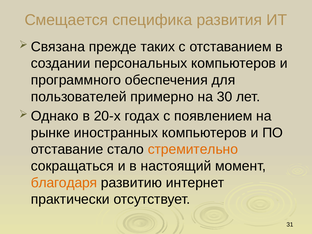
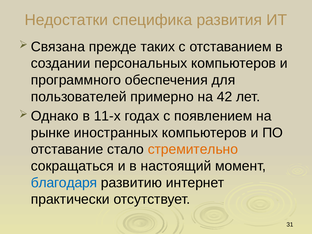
Смещается: Смещается -> Недостатки (66, 20)
30: 30 -> 42 (225, 97)
20-х: 20-х -> 11-х (107, 116)
благодаря colour: orange -> blue (64, 183)
